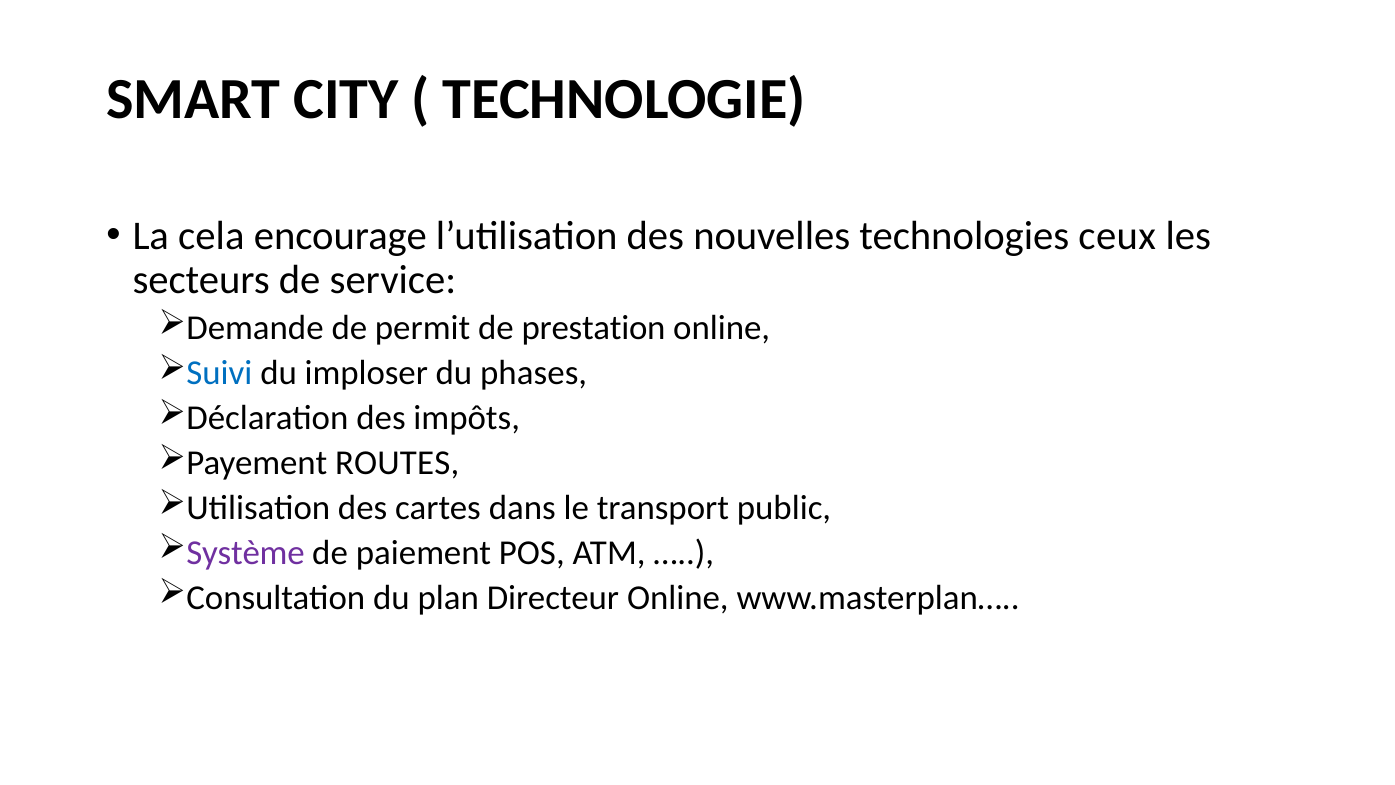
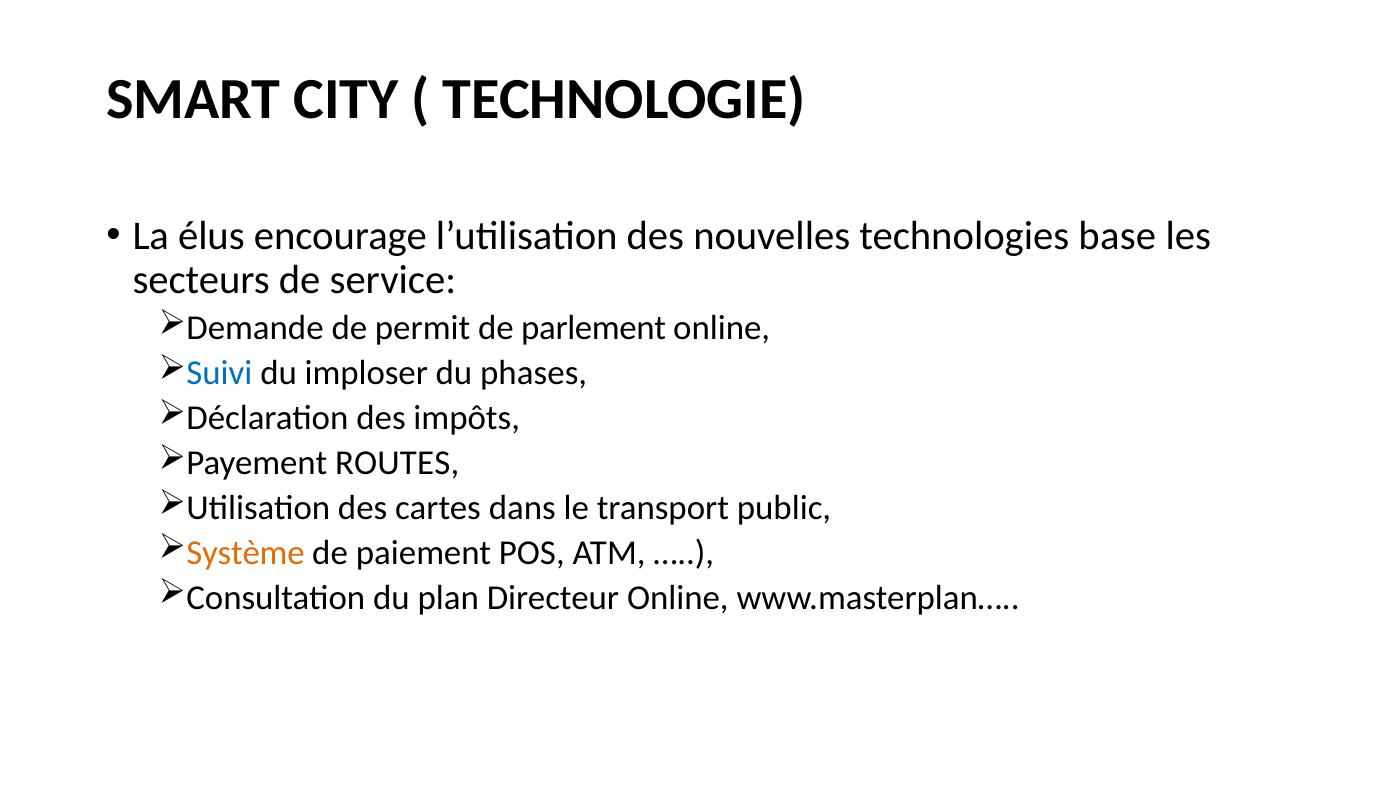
cela: cela -> élus (211, 236)
ceux: ceux -> base (1117, 236)
prestation: prestation -> parlement (594, 328)
Système colour: purple -> orange (246, 552)
